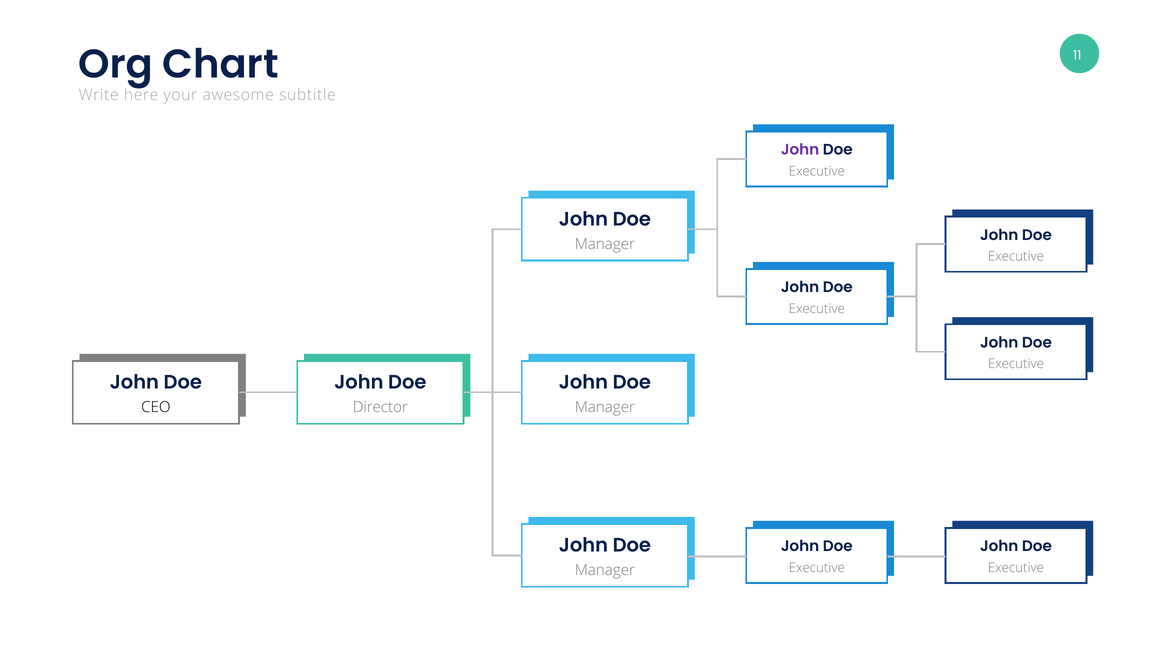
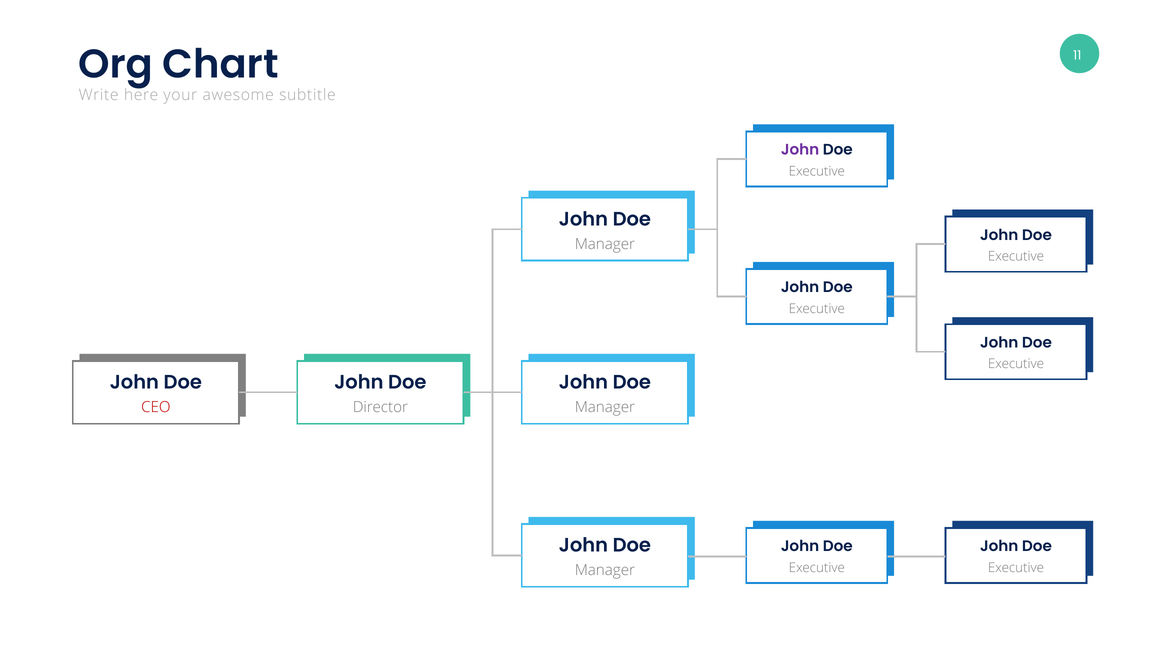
CEO colour: black -> red (156, 407)
